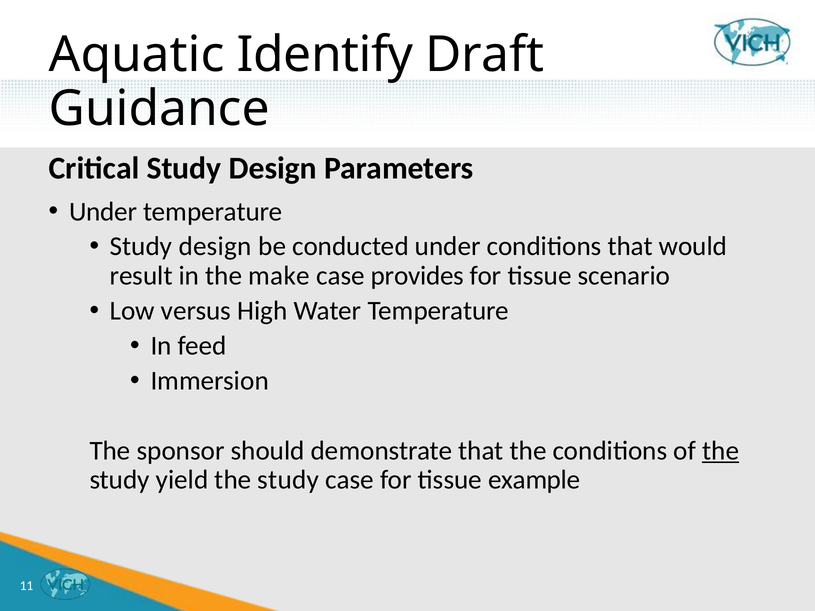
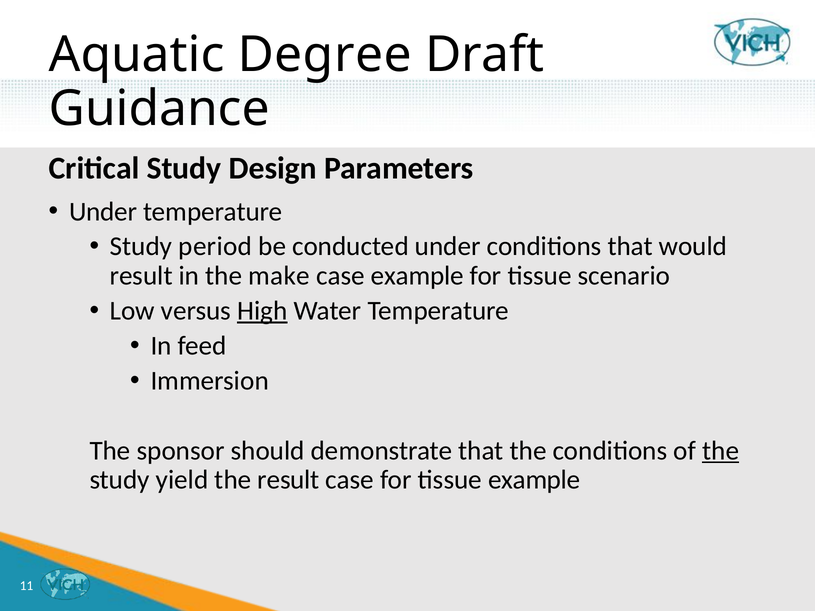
Identify: Identify -> Degree (325, 55)
design: design -> period (215, 247)
case provides: provides -> example (417, 276)
High underline: none -> present (262, 311)
yield the study: study -> result (289, 480)
